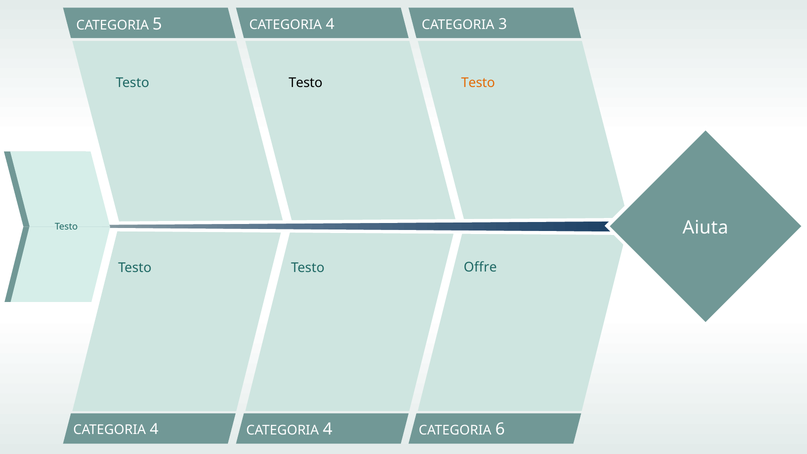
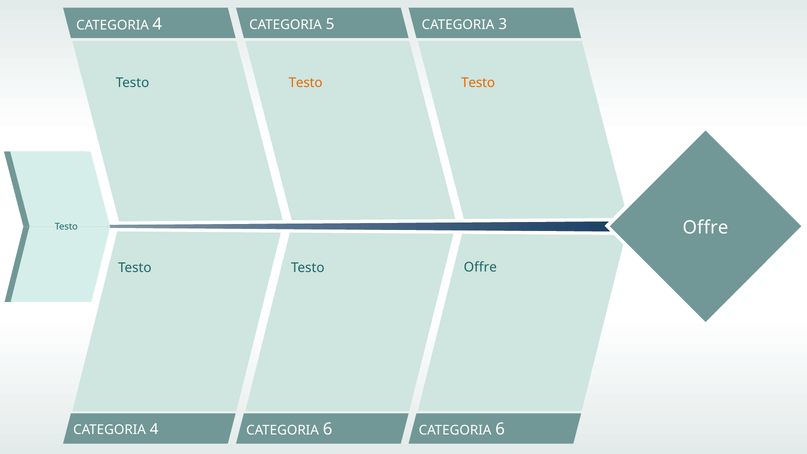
4: 4 -> 5 (330, 24)
5: 5 -> 4 (157, 24)
Testo colour: black -> orange (306, 83)
Aiuta: Aiuta -> Offre (705, 227)
4: 4 -> 6 (328, 429)
